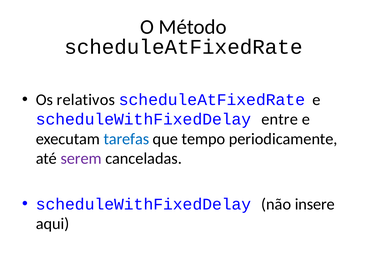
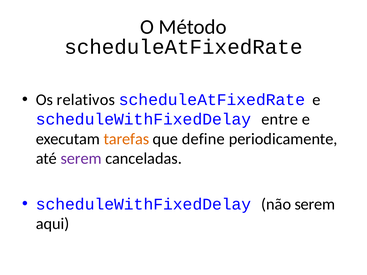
tarefas colour: blue -> orange (126, 139)
tempo: tempo -> define (203, 139)
não insere: insere -> serem (315, 204)
